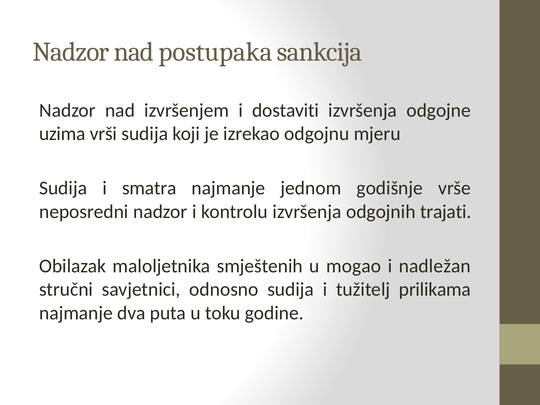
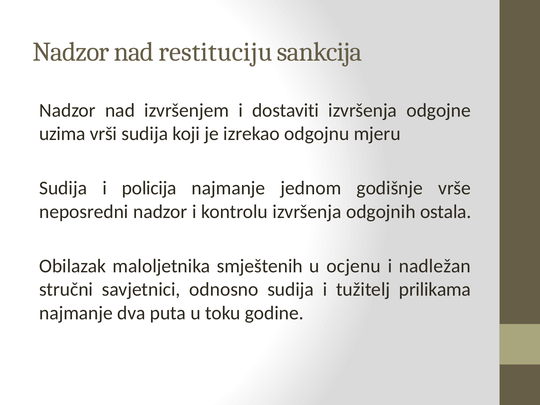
postupaka: postupaka -> restituciju (215, 52)
smatra: smatra -> policija (149, 188)
trajati: trajati -> ostala (446, 212)
mogao: mogao -> ocjenu (354, 266)
